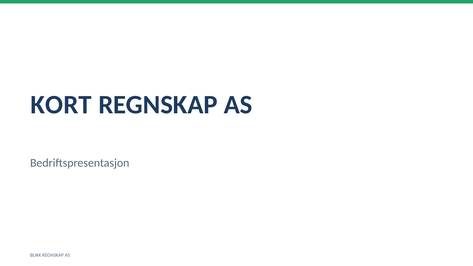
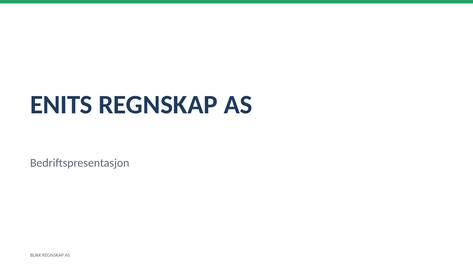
KORT: KORT -> ENITS (61, 105)
